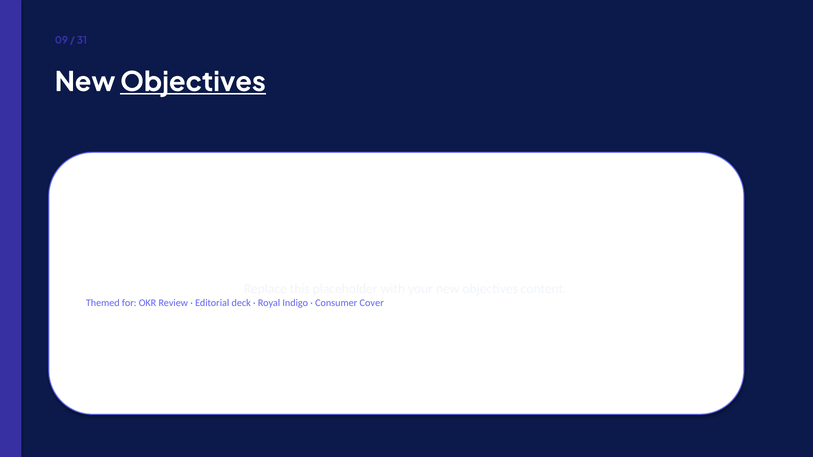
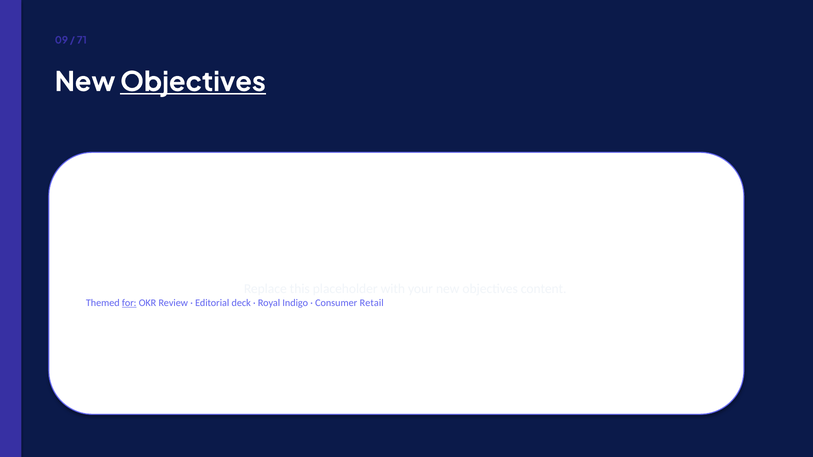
31: 31 -> 71 (82, 40)
for underline: none -> present (129, 303)
Cover: Cover -> Retail (372, 303)
